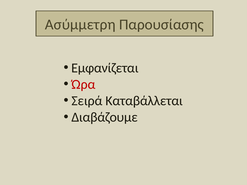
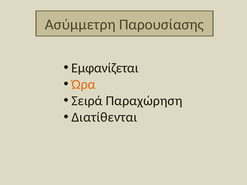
Ώρα colour: red -> orange (83, 84)
Καταβάλλεται: Καταβάλλεται -> Παραχώρηση (144, 101)
Διαβάζουμε: Διαβάζουμε -> Διατίθενται (104, 117)
